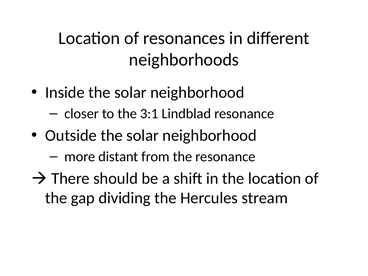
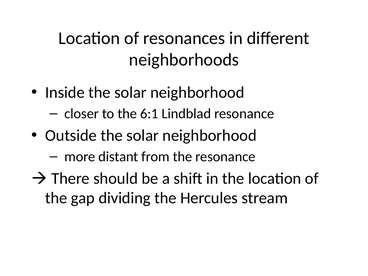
3:1: 3:1 -> 6:1 (149, 114)
